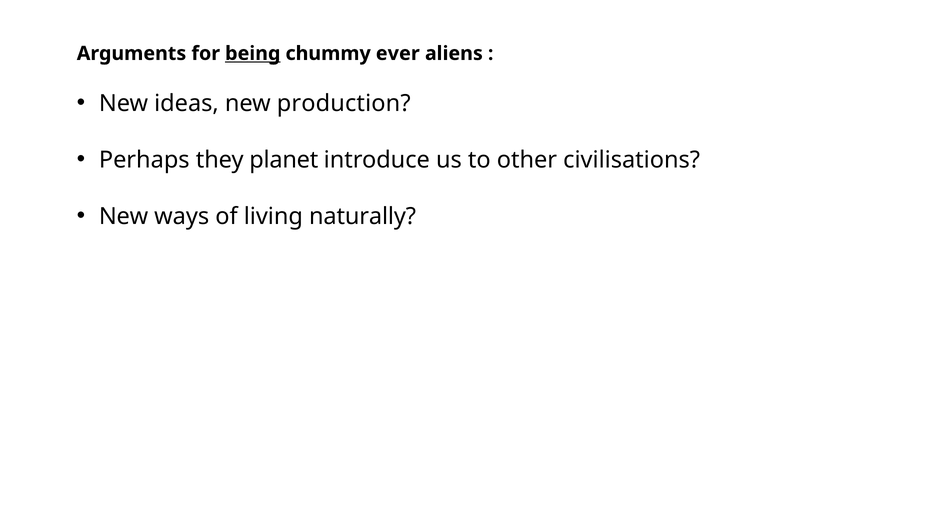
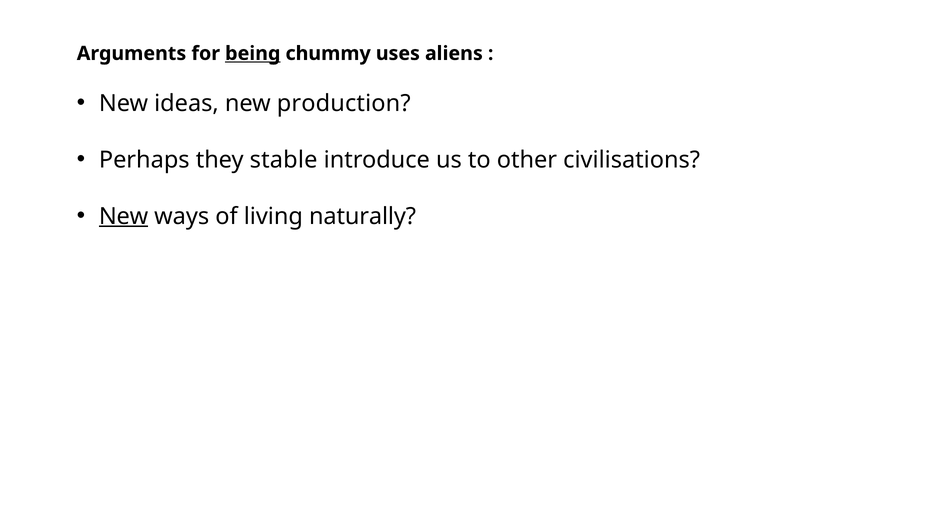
ever: ever -> uses (398, 53)
planet: planet -> stable (284, 160)
New underline: none -> present (124, 216)
